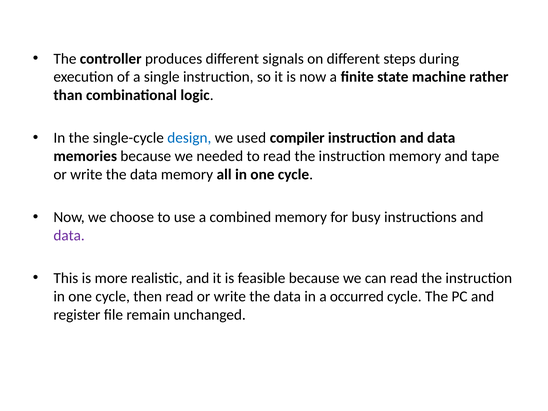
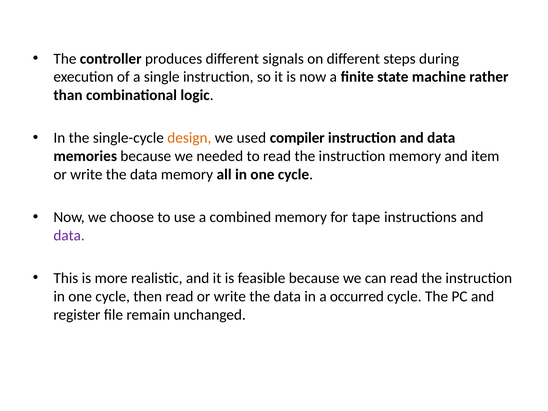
design colour: blue -> orange (189, 138)
tape: tape -> item (485, 156)
busy: busy -> tape (366, 217)
